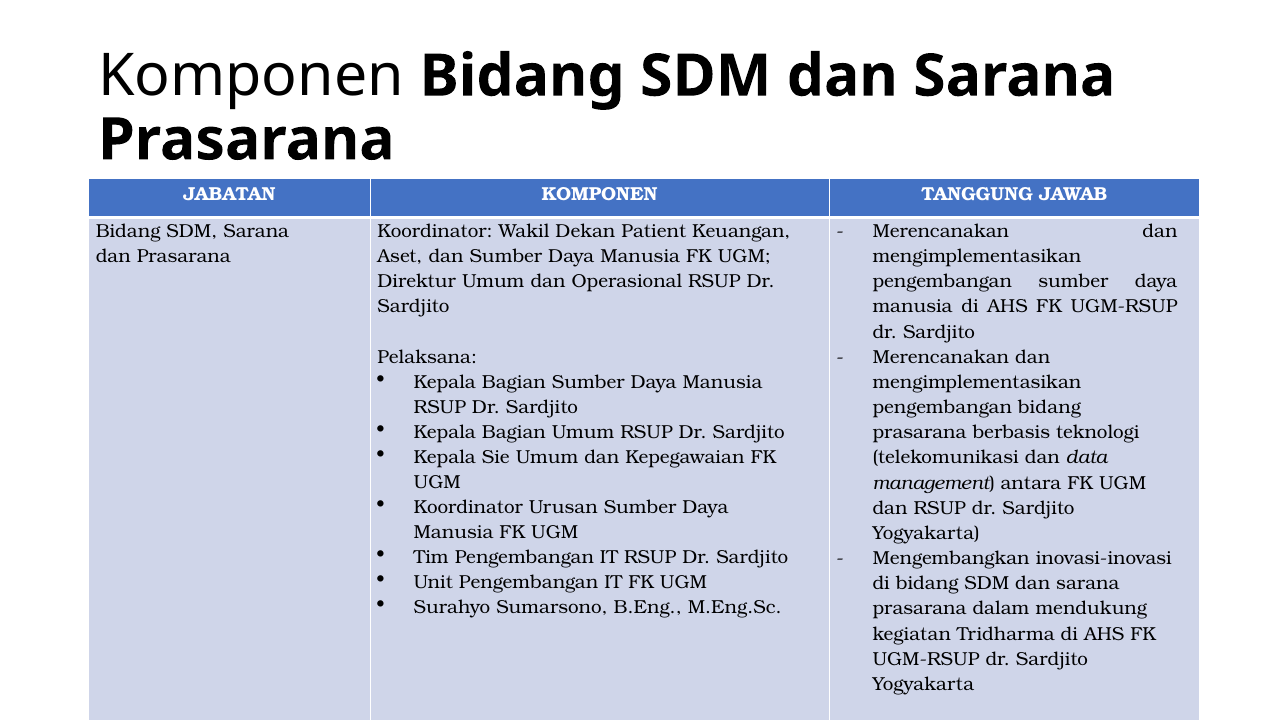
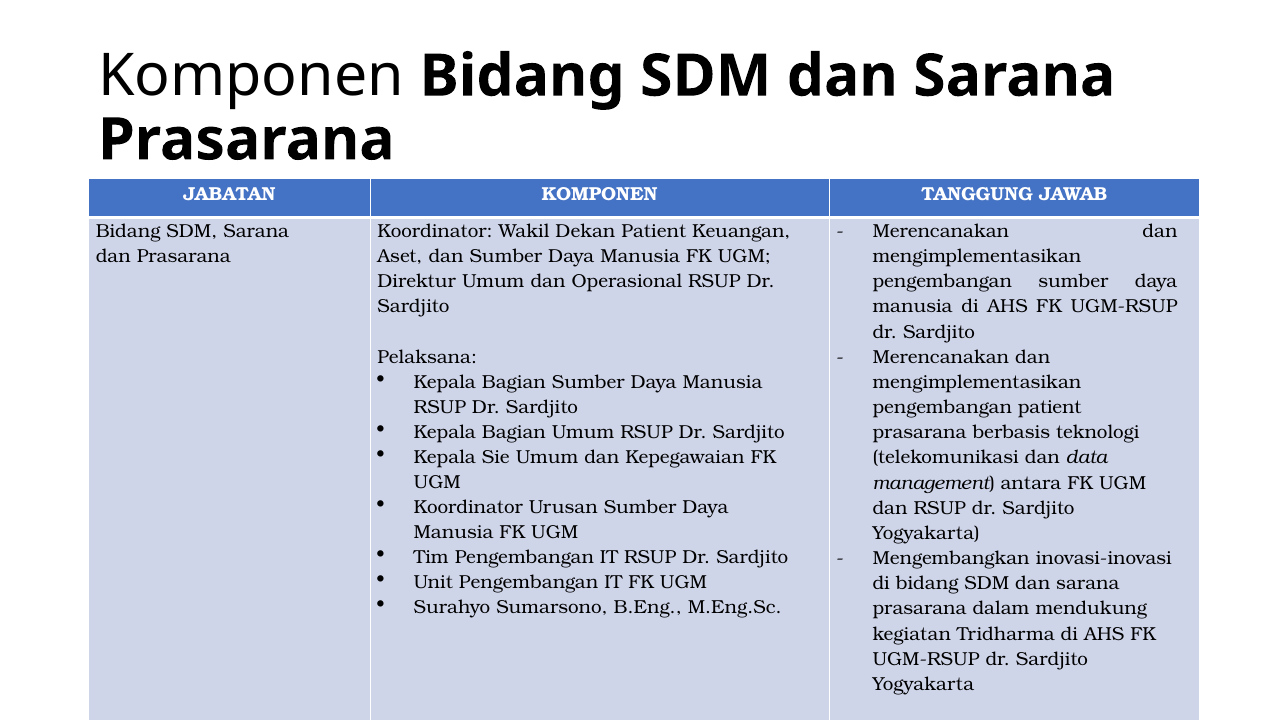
pengembangan bidang: bidang -> patient (1050, 407)
